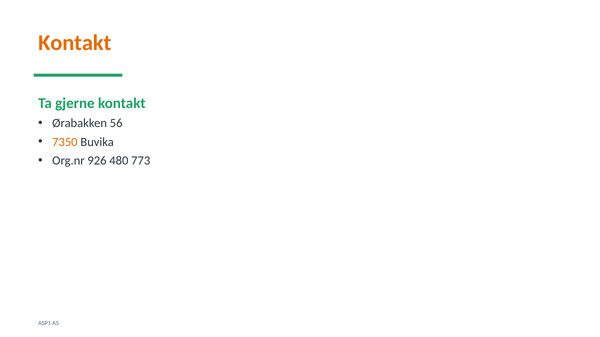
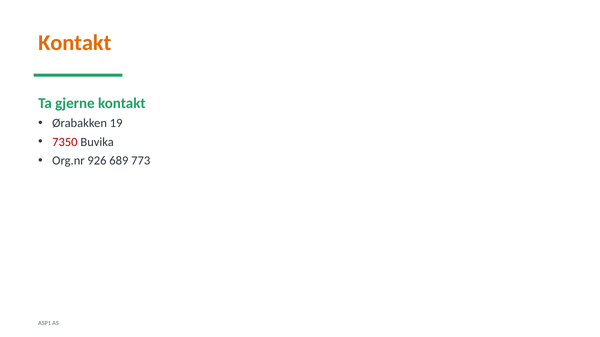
56: 56 -> 19 (116, 123)
7350 colour: orange -> red (65, 142)
480: 480 -> 689 (119, 161)
